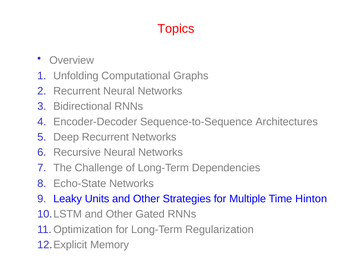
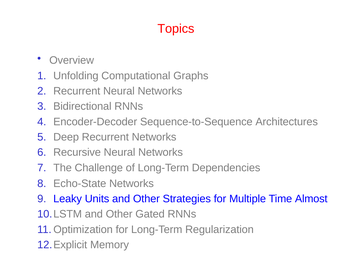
Hinton: Hinton -> Almost (311, 199)
